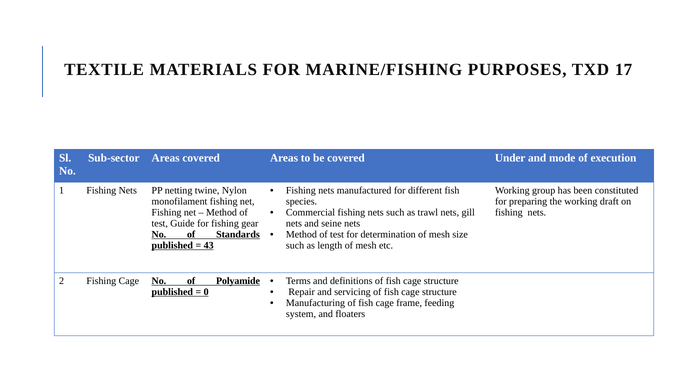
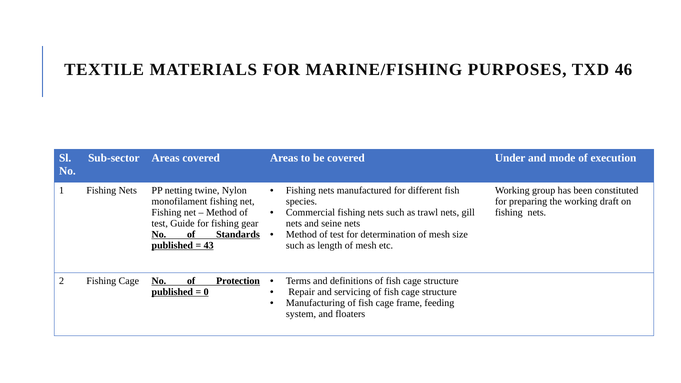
17: 17 -> 46 (624, 69)
Polyamide: Polyamide -> Protection (238, 281)
